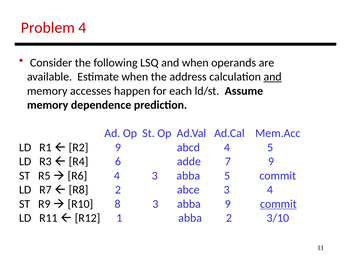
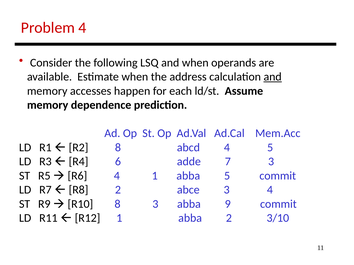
R2 9: 9 -> 8 (118, 148)
7 9: 9 -> 3 (271, 162)
4 3: 3 -> 1 (155, 176)
commit underline: present -> none (278, 204)
